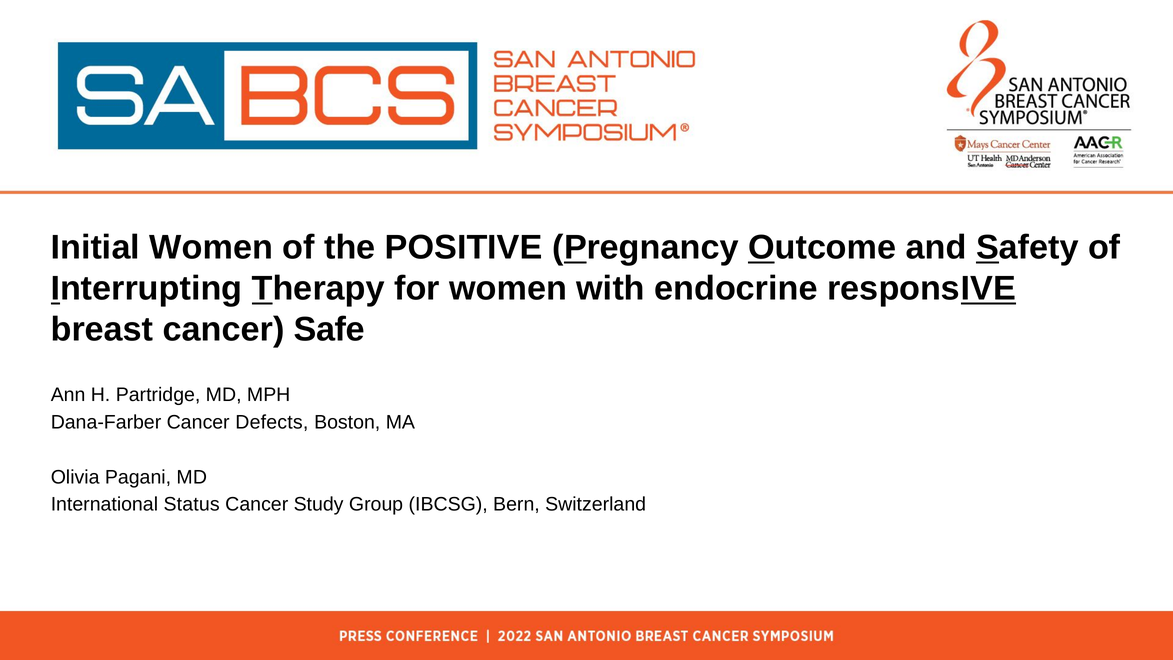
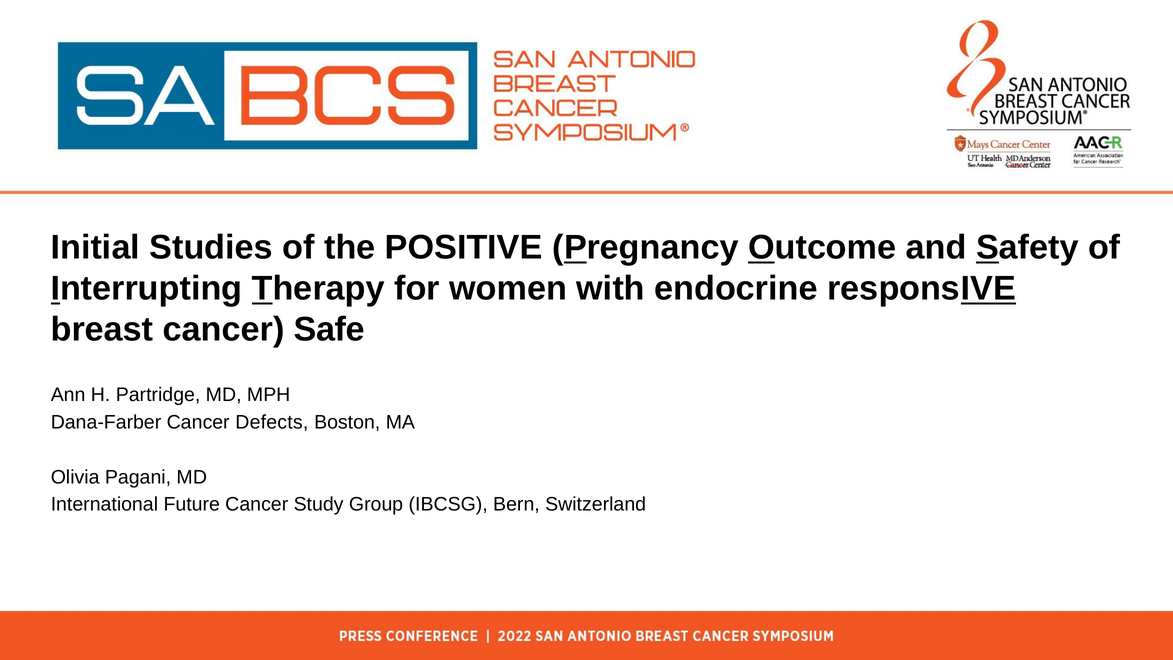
Initial Women: Women -> Studies (211, 247)
Status: Status -> Future (192, 504)
